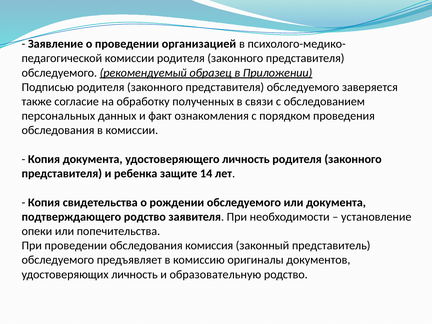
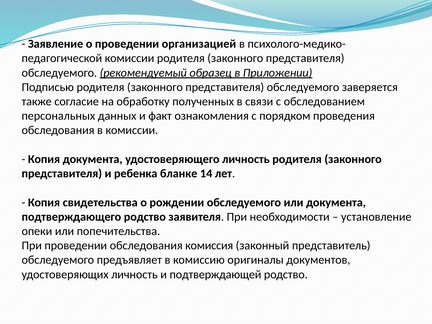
защите: защите -> бланке (179, 174)
образовательную: образовательную -> подтверждающей (215, 274)
